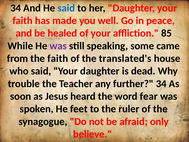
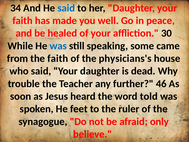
85: 85 -> 30 (167, 33)
was colour: purple -> blue (58, 46)
translated's: translated's -> physicians's (125, 58)
further 34: 34 -> 46 (161, 84)
fear: fear -> told (149, 96)
